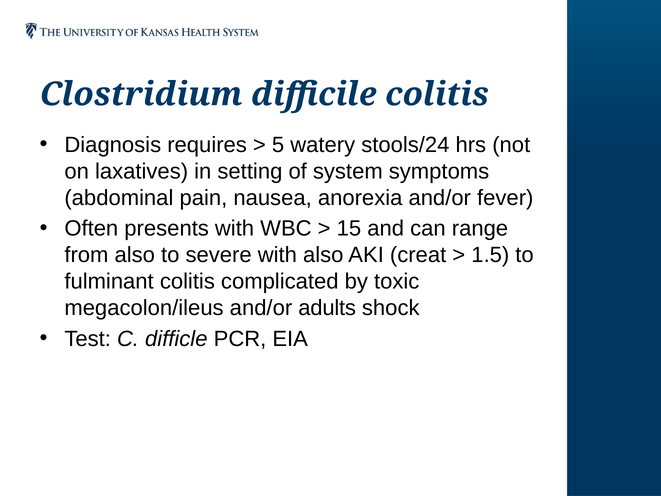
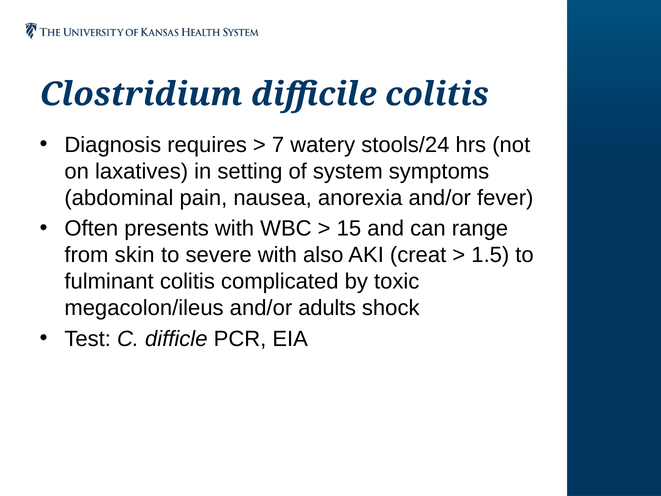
5: 5 -> 7 (278, 145)
from also: also -> skin (135, 255)
